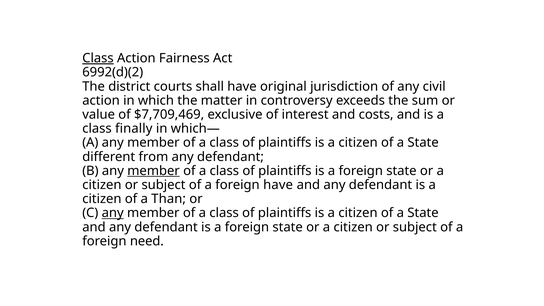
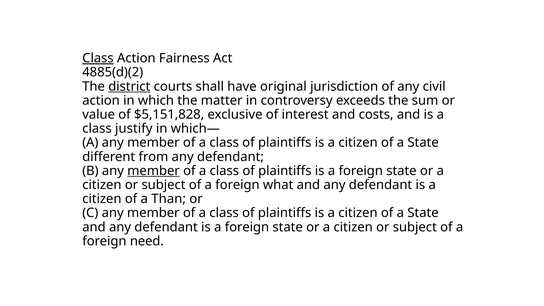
6992(d)(2: 6992(d)(2 -> 4885(d)(2 (113, 72)
district underline: none -> present (129, 86)
$7,709,469: $7,709,469 -> $5,151,828 (169, 115)
finally: finally -> justify (134, 129)
foreign have: have -> what (278, 185)
any underline: present -> none (113, 213)
